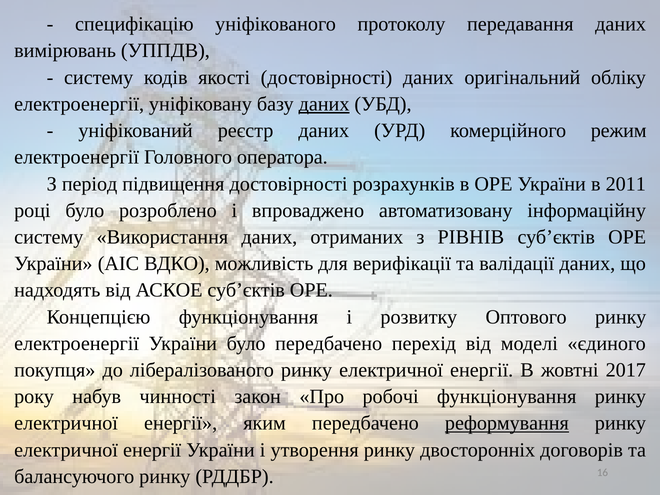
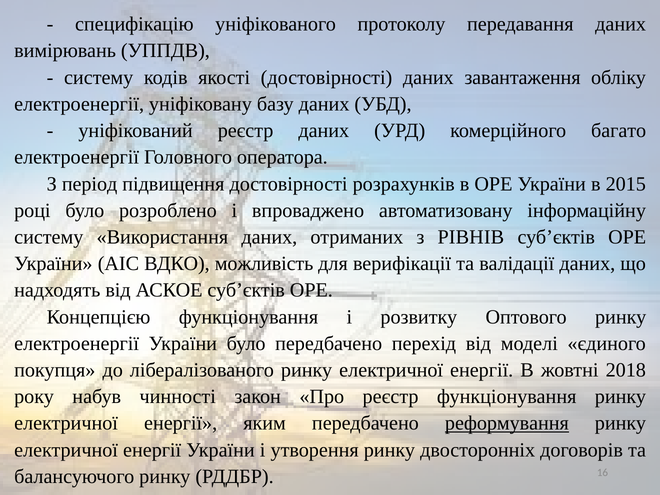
оригінальний: оригінальний -> завантаження (522, 77)
даних underline: present -> none (324, 104)
режим: режим -> багато (619, 131)
2011: 2011 -> 2015 (626, 184)
2017: 2017 -> 2018 (626, 370)
Про робочі: робочі -> реєстр (391, 397)
